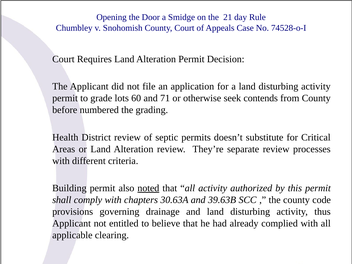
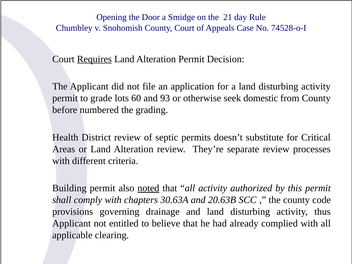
Requires underline: none -> present (94, 59)
71: 71 -> 93 (165, 98)
contends: contends -> domestic (261, 98)
39.63B: 39.63B -> 20.63B (222, 200)
